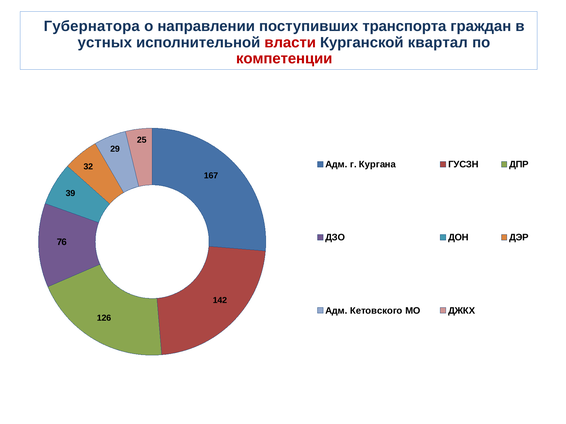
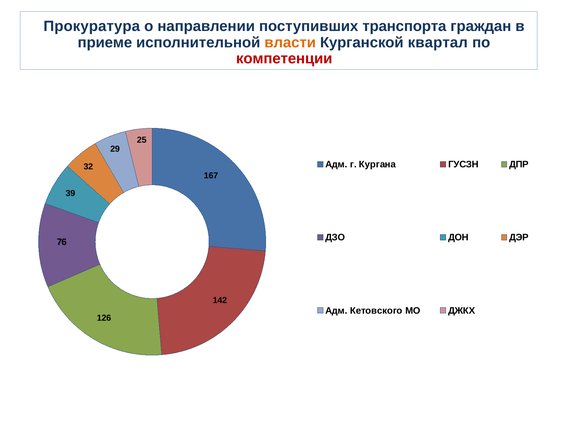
Губернатора: Губернатора -> Прокуратура (92, 26)
устных: устных -> приеме (105, 43)
власти colour: red -> orange (290, 43)
